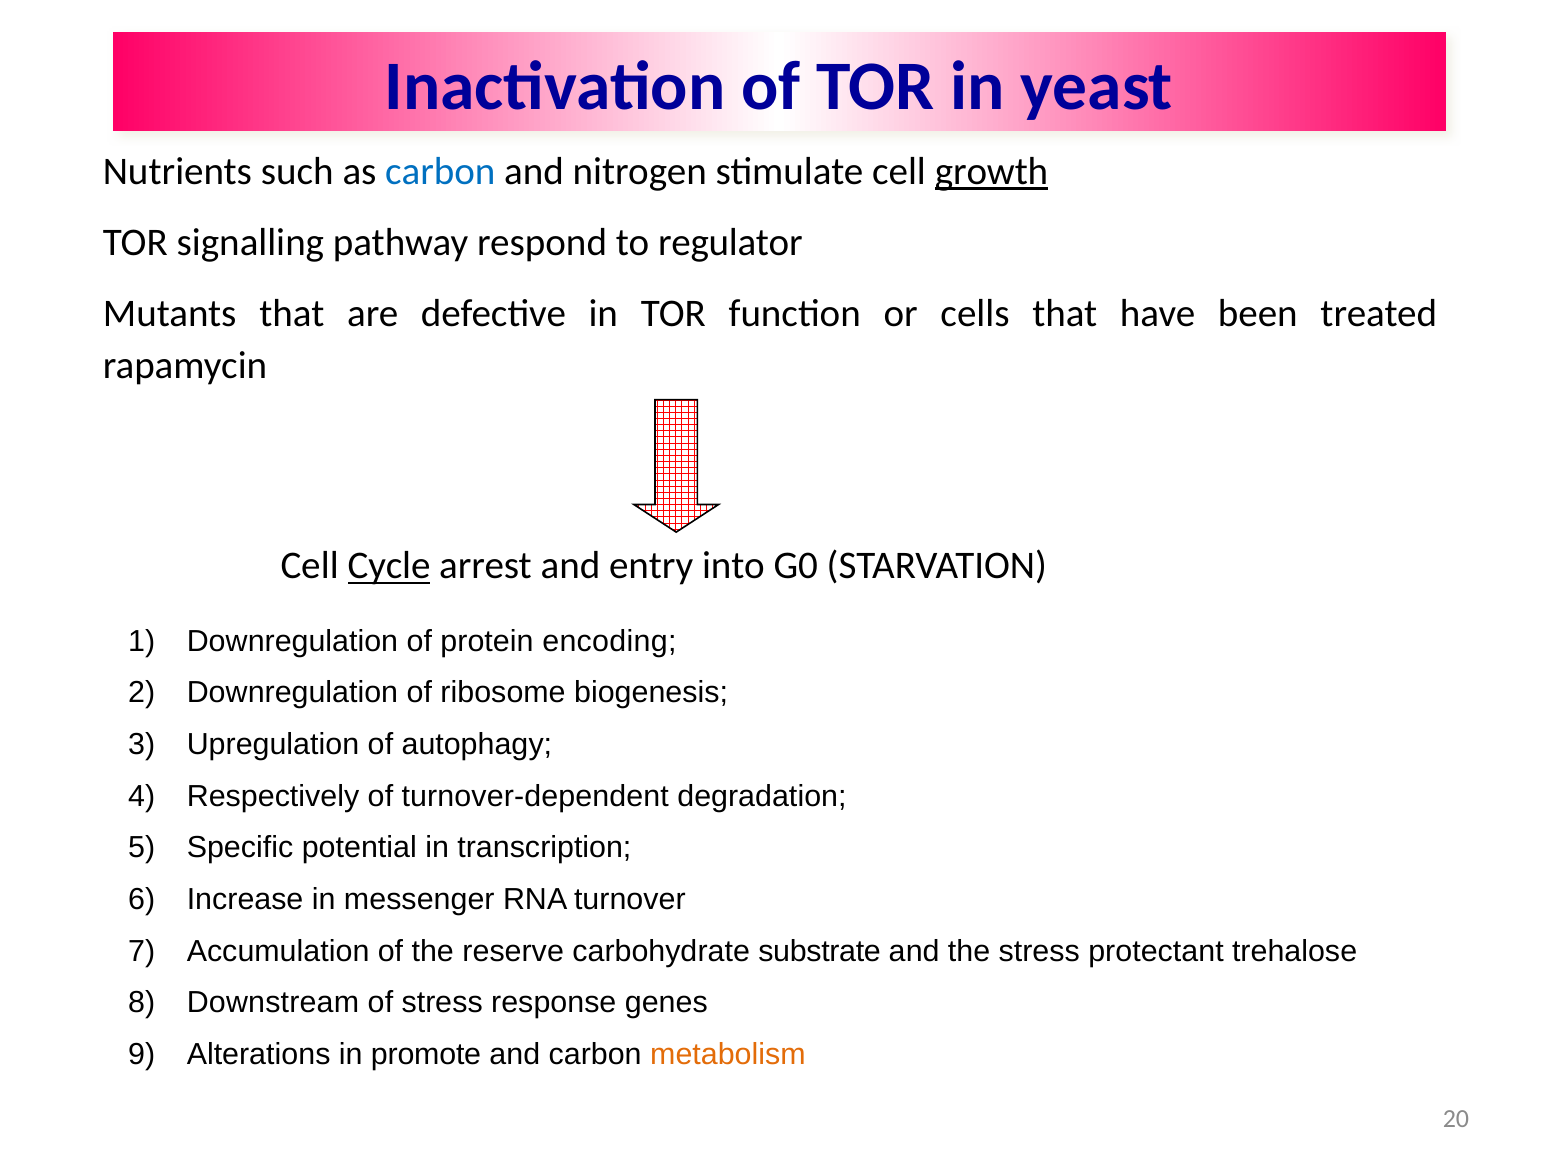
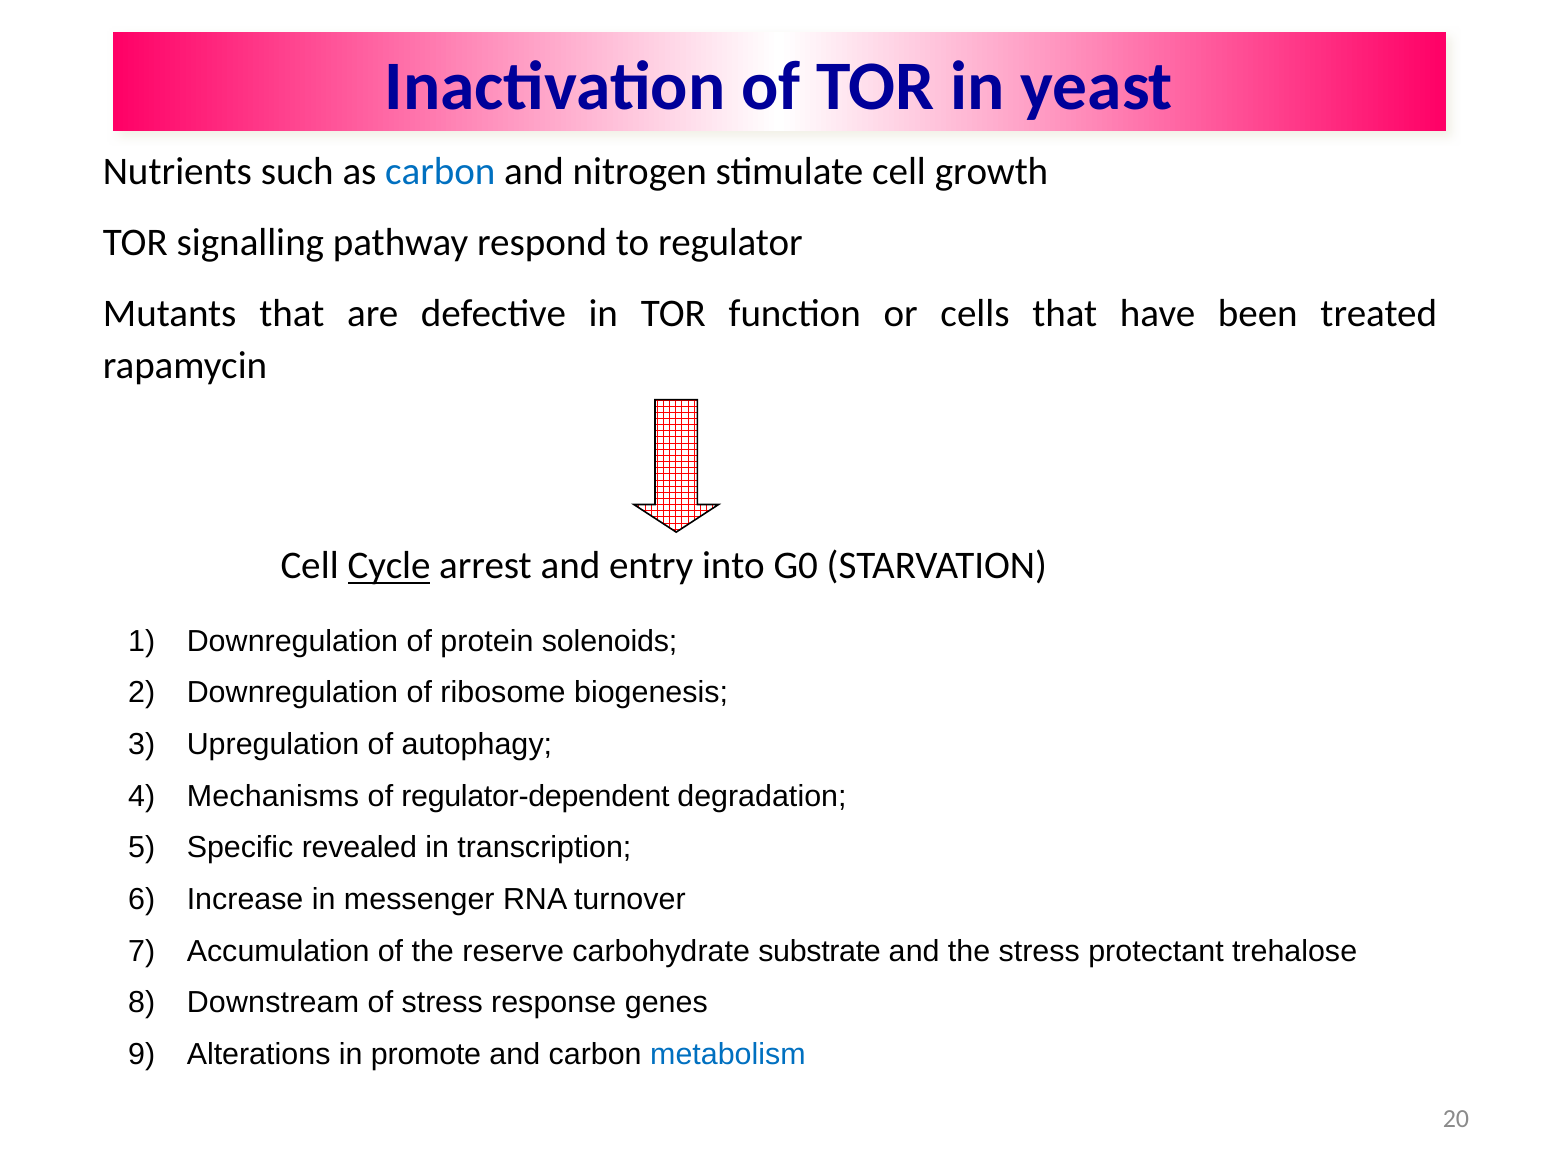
growth underline: present -> none (992, 172)
encoding: encoding -> solenoids (610, 641)
Respectively: Respectively -> Mechanisms (273, 796)
turnover-dependent: turnover-dependent -> regulator-dependent (535, 796)
potential: potential -> revealed (359, 848)
metabolism colour: orange -> blue (728, 1055)
